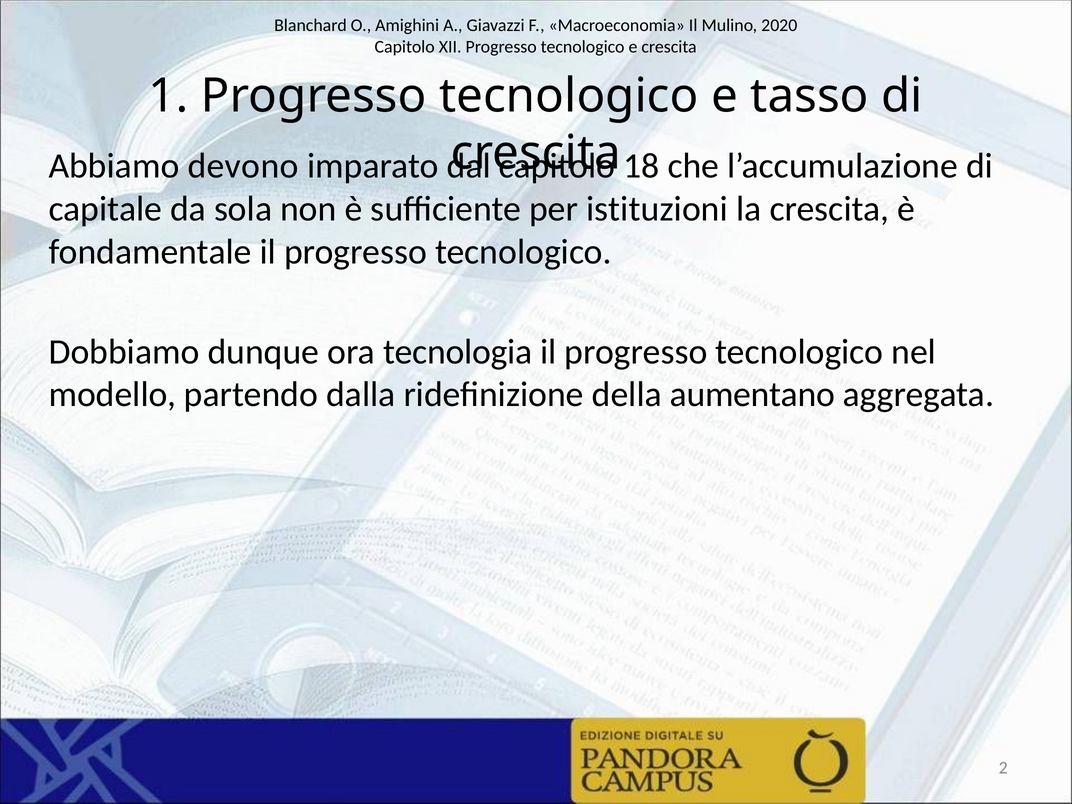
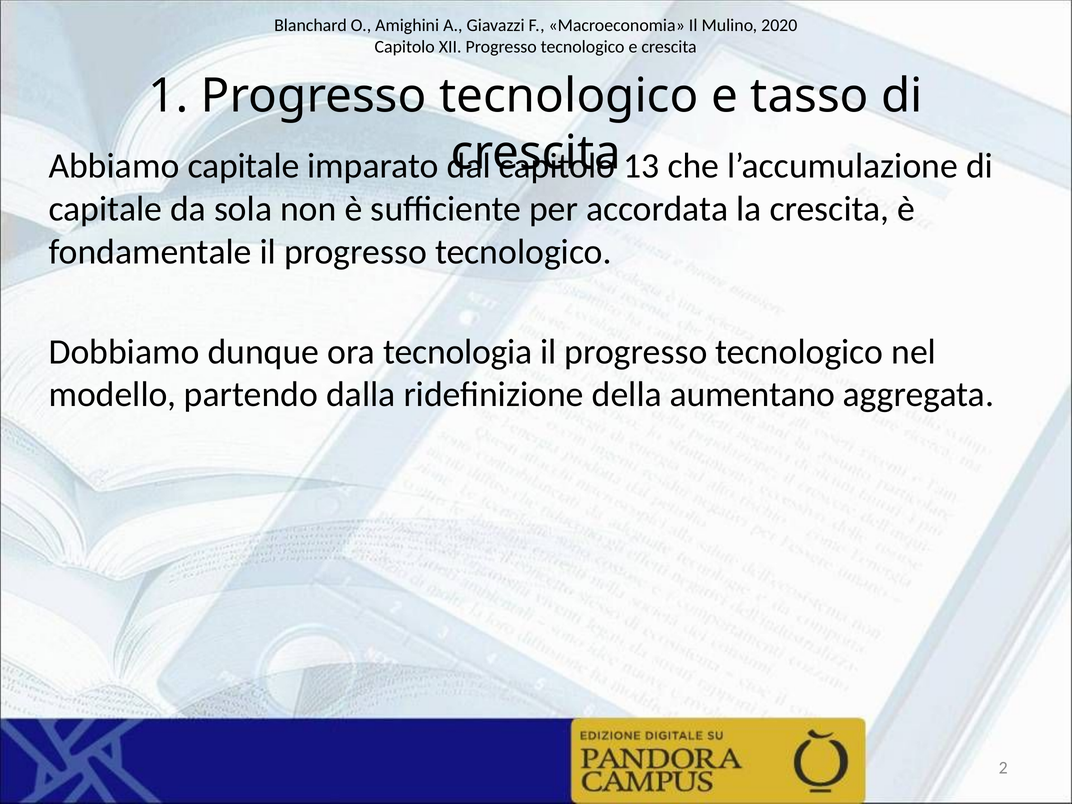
Abbiamo devono: devono -> capitale (243, 166)
18: 18 -> 13 (641, 166)
istituzioni: istituzioni -> accordata (657, 209)
